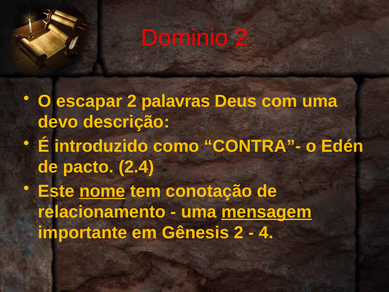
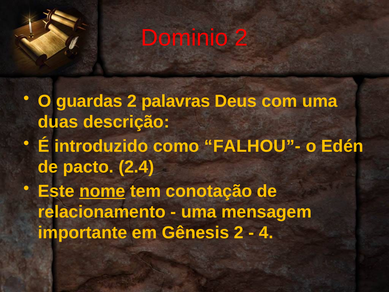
escapar: escapar -> guardas (89, 101)
devo: devo -> duas (58, 122)
CONTRA”-: CONTRA”- -> FALHOU”- (252, 146)
mensagem underline: present -> none (267, 212)
